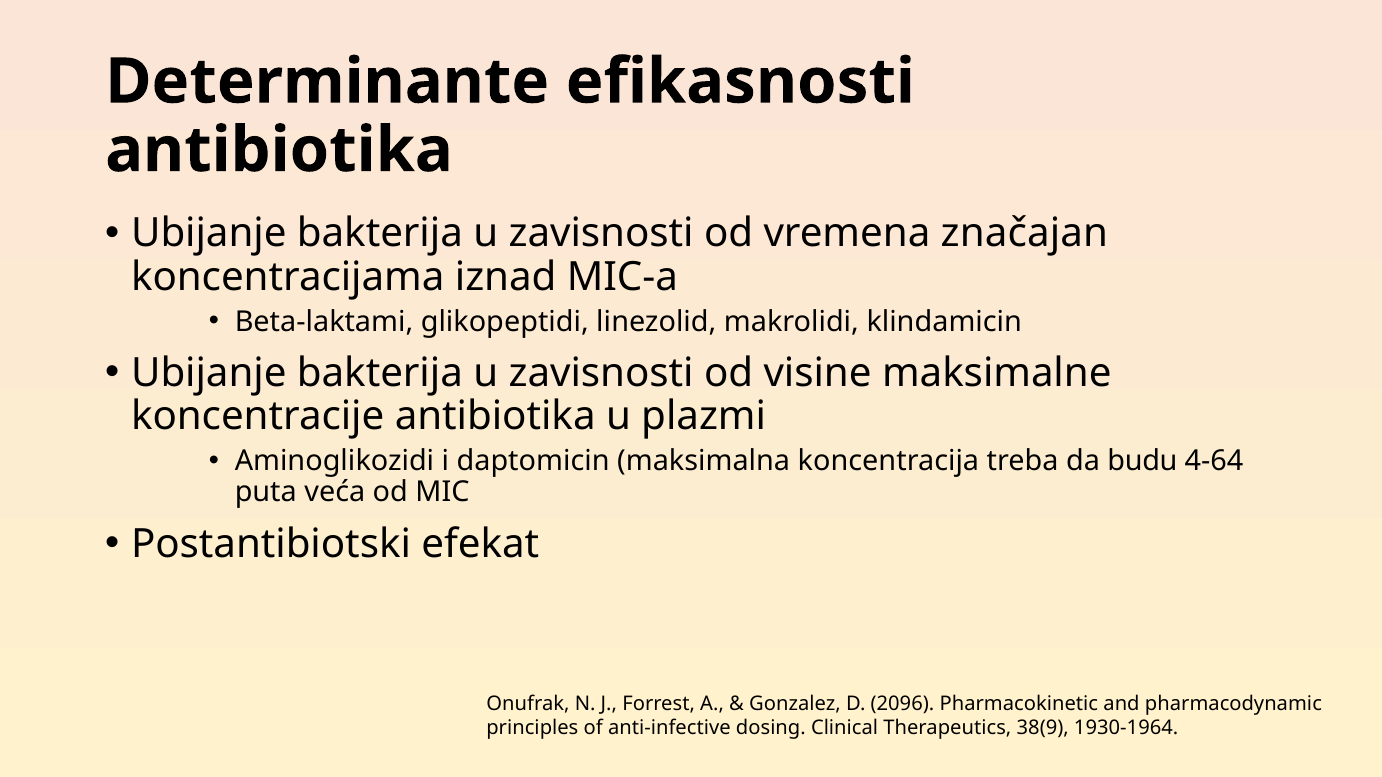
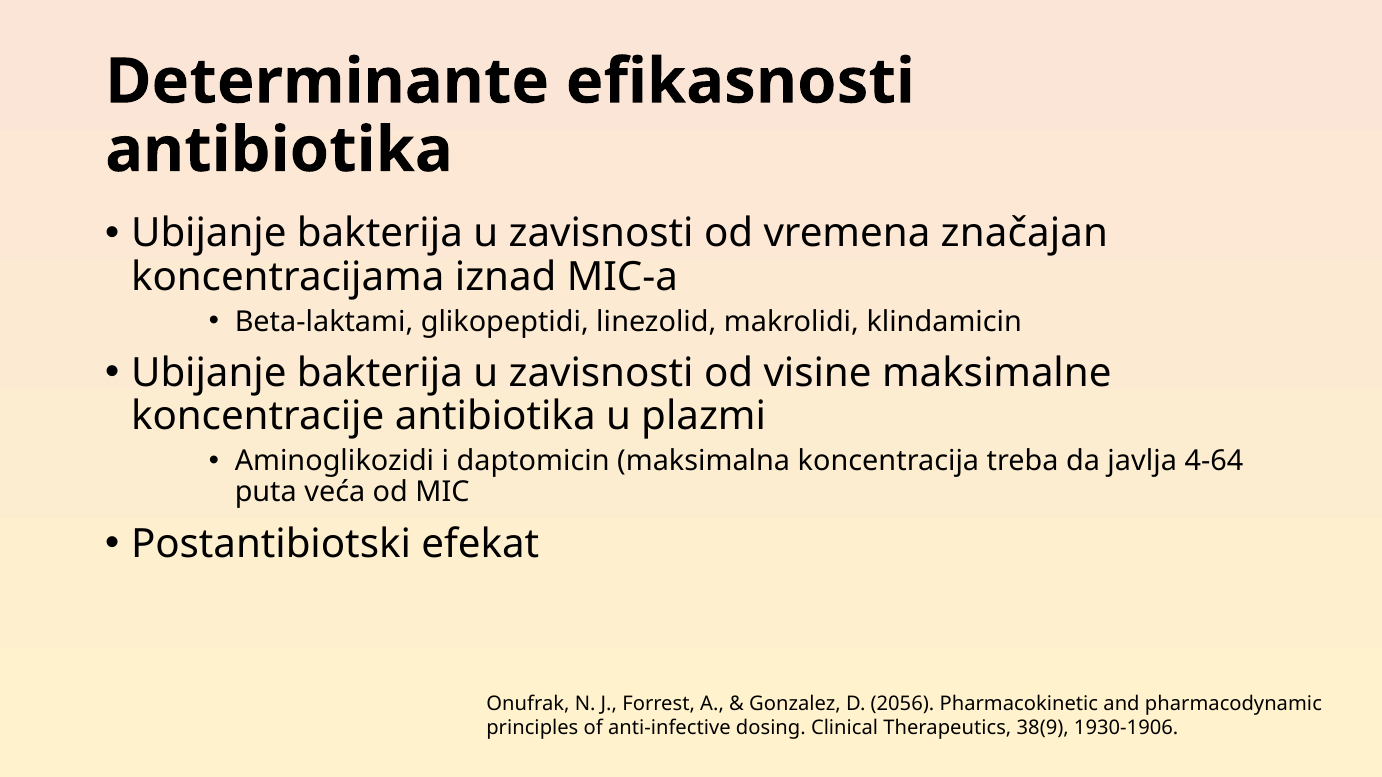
budu: budu -> javlja (1142, 461)
2096: 2096 -> 2056 (902, 704)
1930-1964: 1930-1964 -> 1930-1906 (1126, 729)
